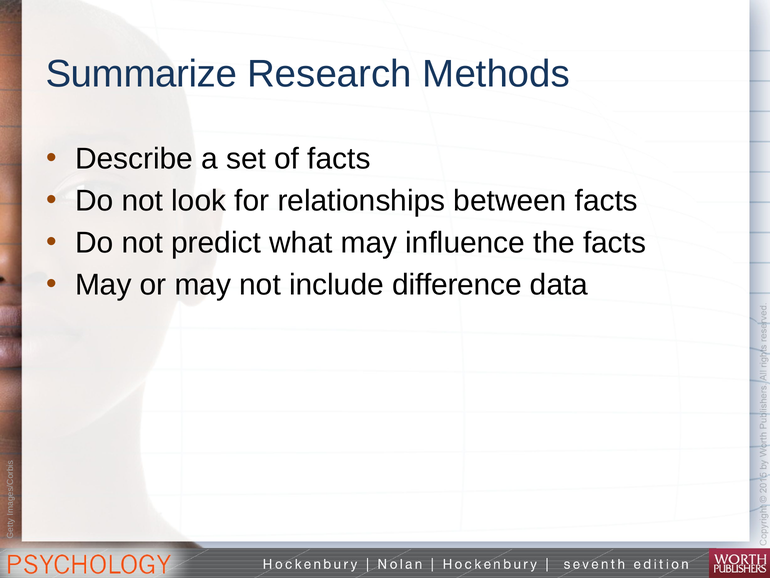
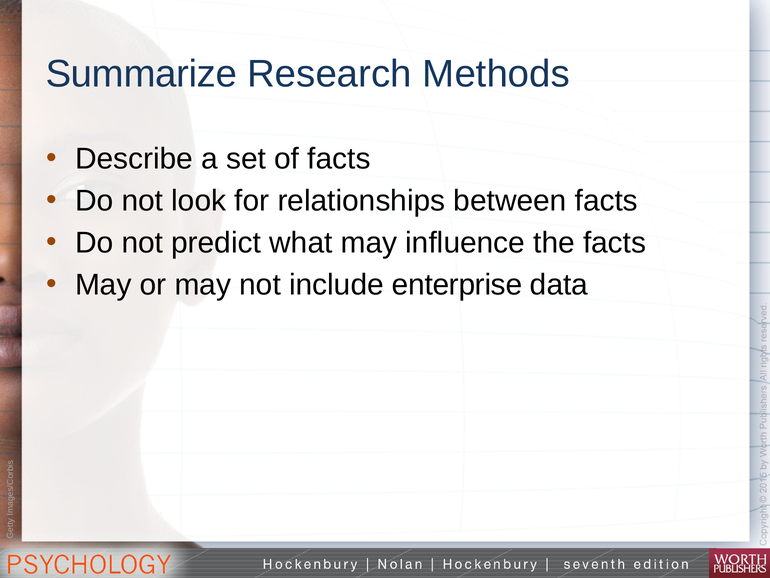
difference: difference -> enterprise (457, 285)
